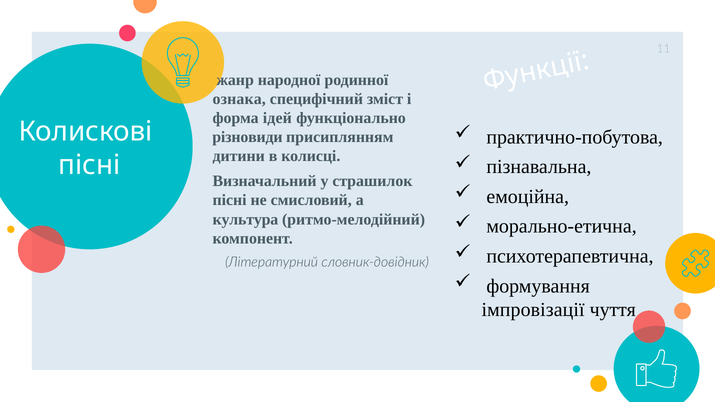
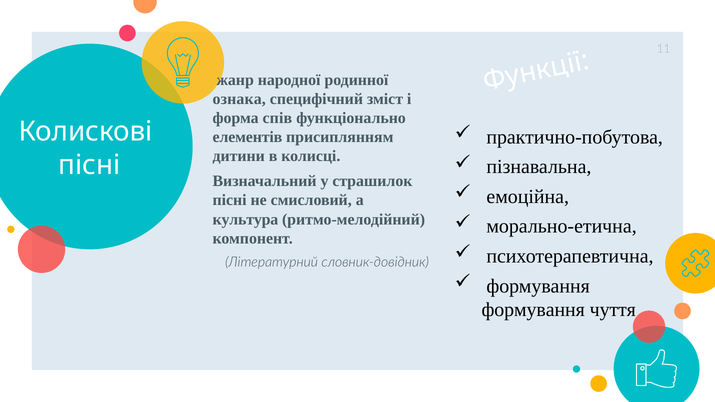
ідей: ідей -> спів (277, 118)
різновиди: різновиди -> елементів (247, 137)
імпровізації: імпровізації -> формування (533, 310)
